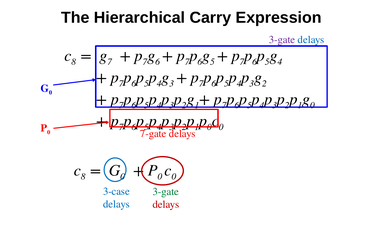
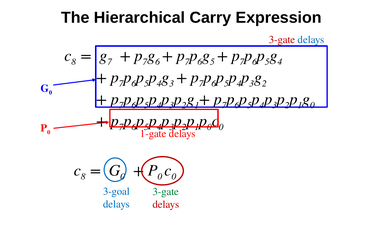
3-gate colour: purple -> red (282, 40)
7-gate: 7-gate -> 1-gate (153, 134)
3-case: 3-case -> 3-goal (116, 192)
